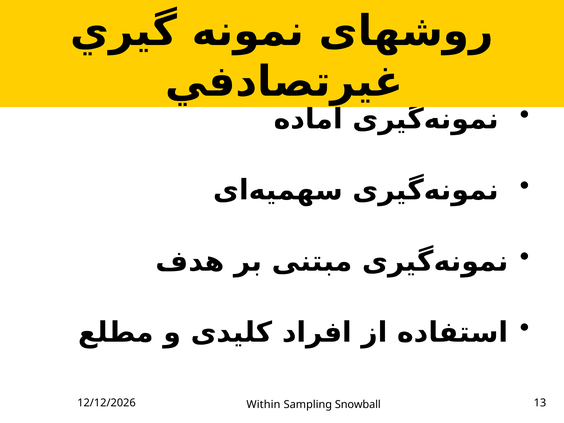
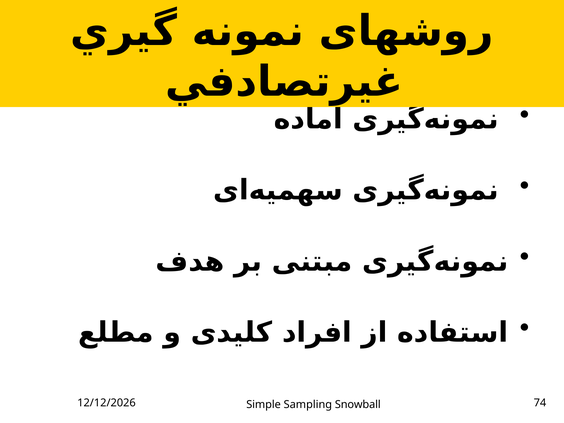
13: 13 -> 74 (540, 403)
Within: Within -> Simple (264, 405)
